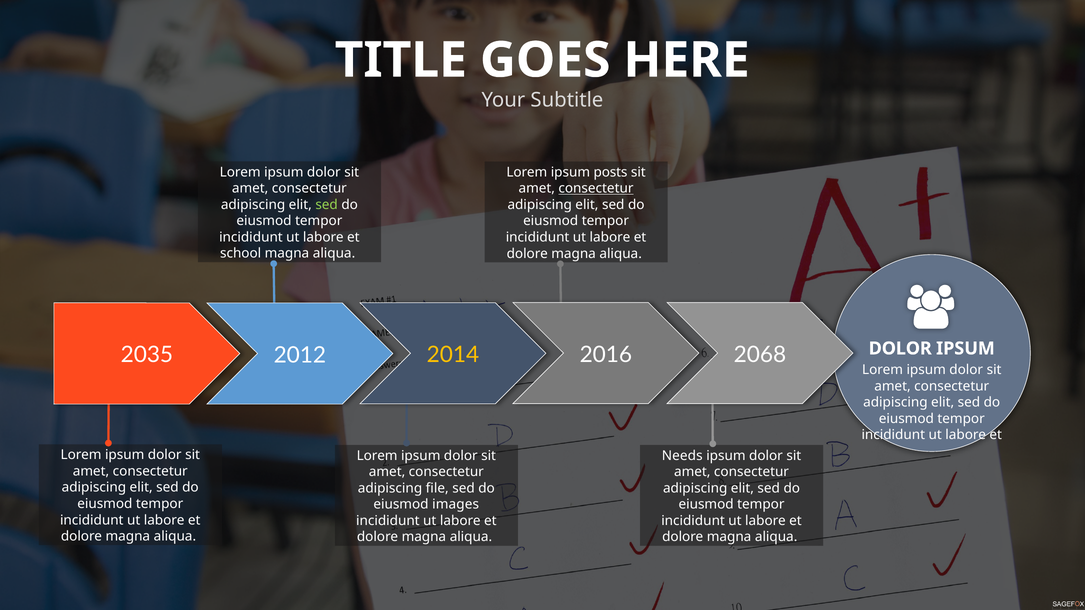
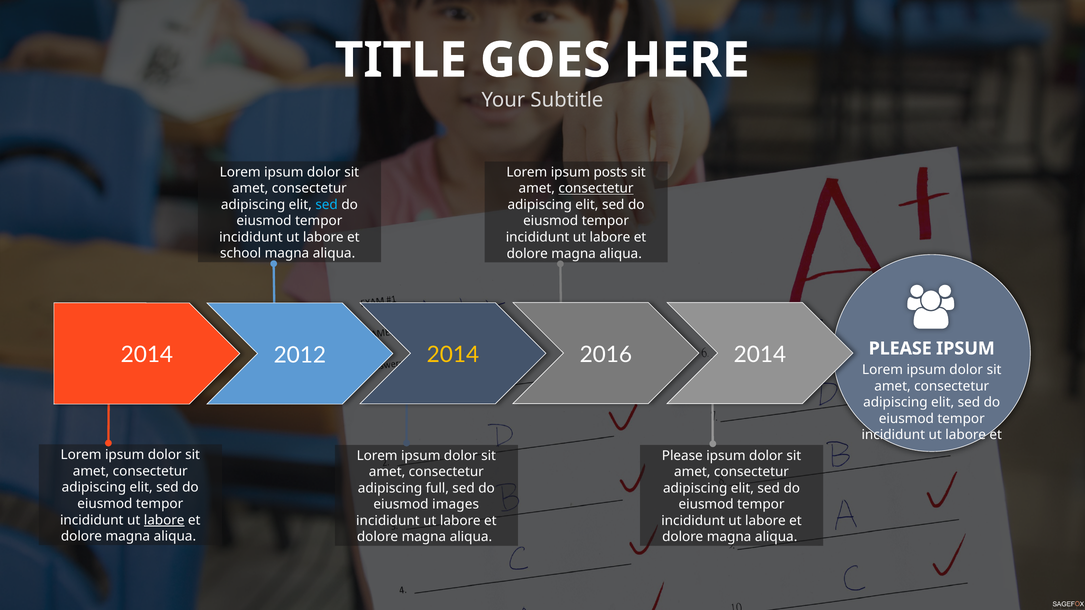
sed colour: light green -> light blue (327, 205)
DOLOR: DOLOR -> PLEASE (900, 349)
2035: 2035 -> 2014 (147, 355)
2016 2068: 2068 -> 2014 (760, 355)
Needs: Needs -> Please (682, 456)
file: file -> full (437, 488)
labore underline: none -> present (164, 520)
